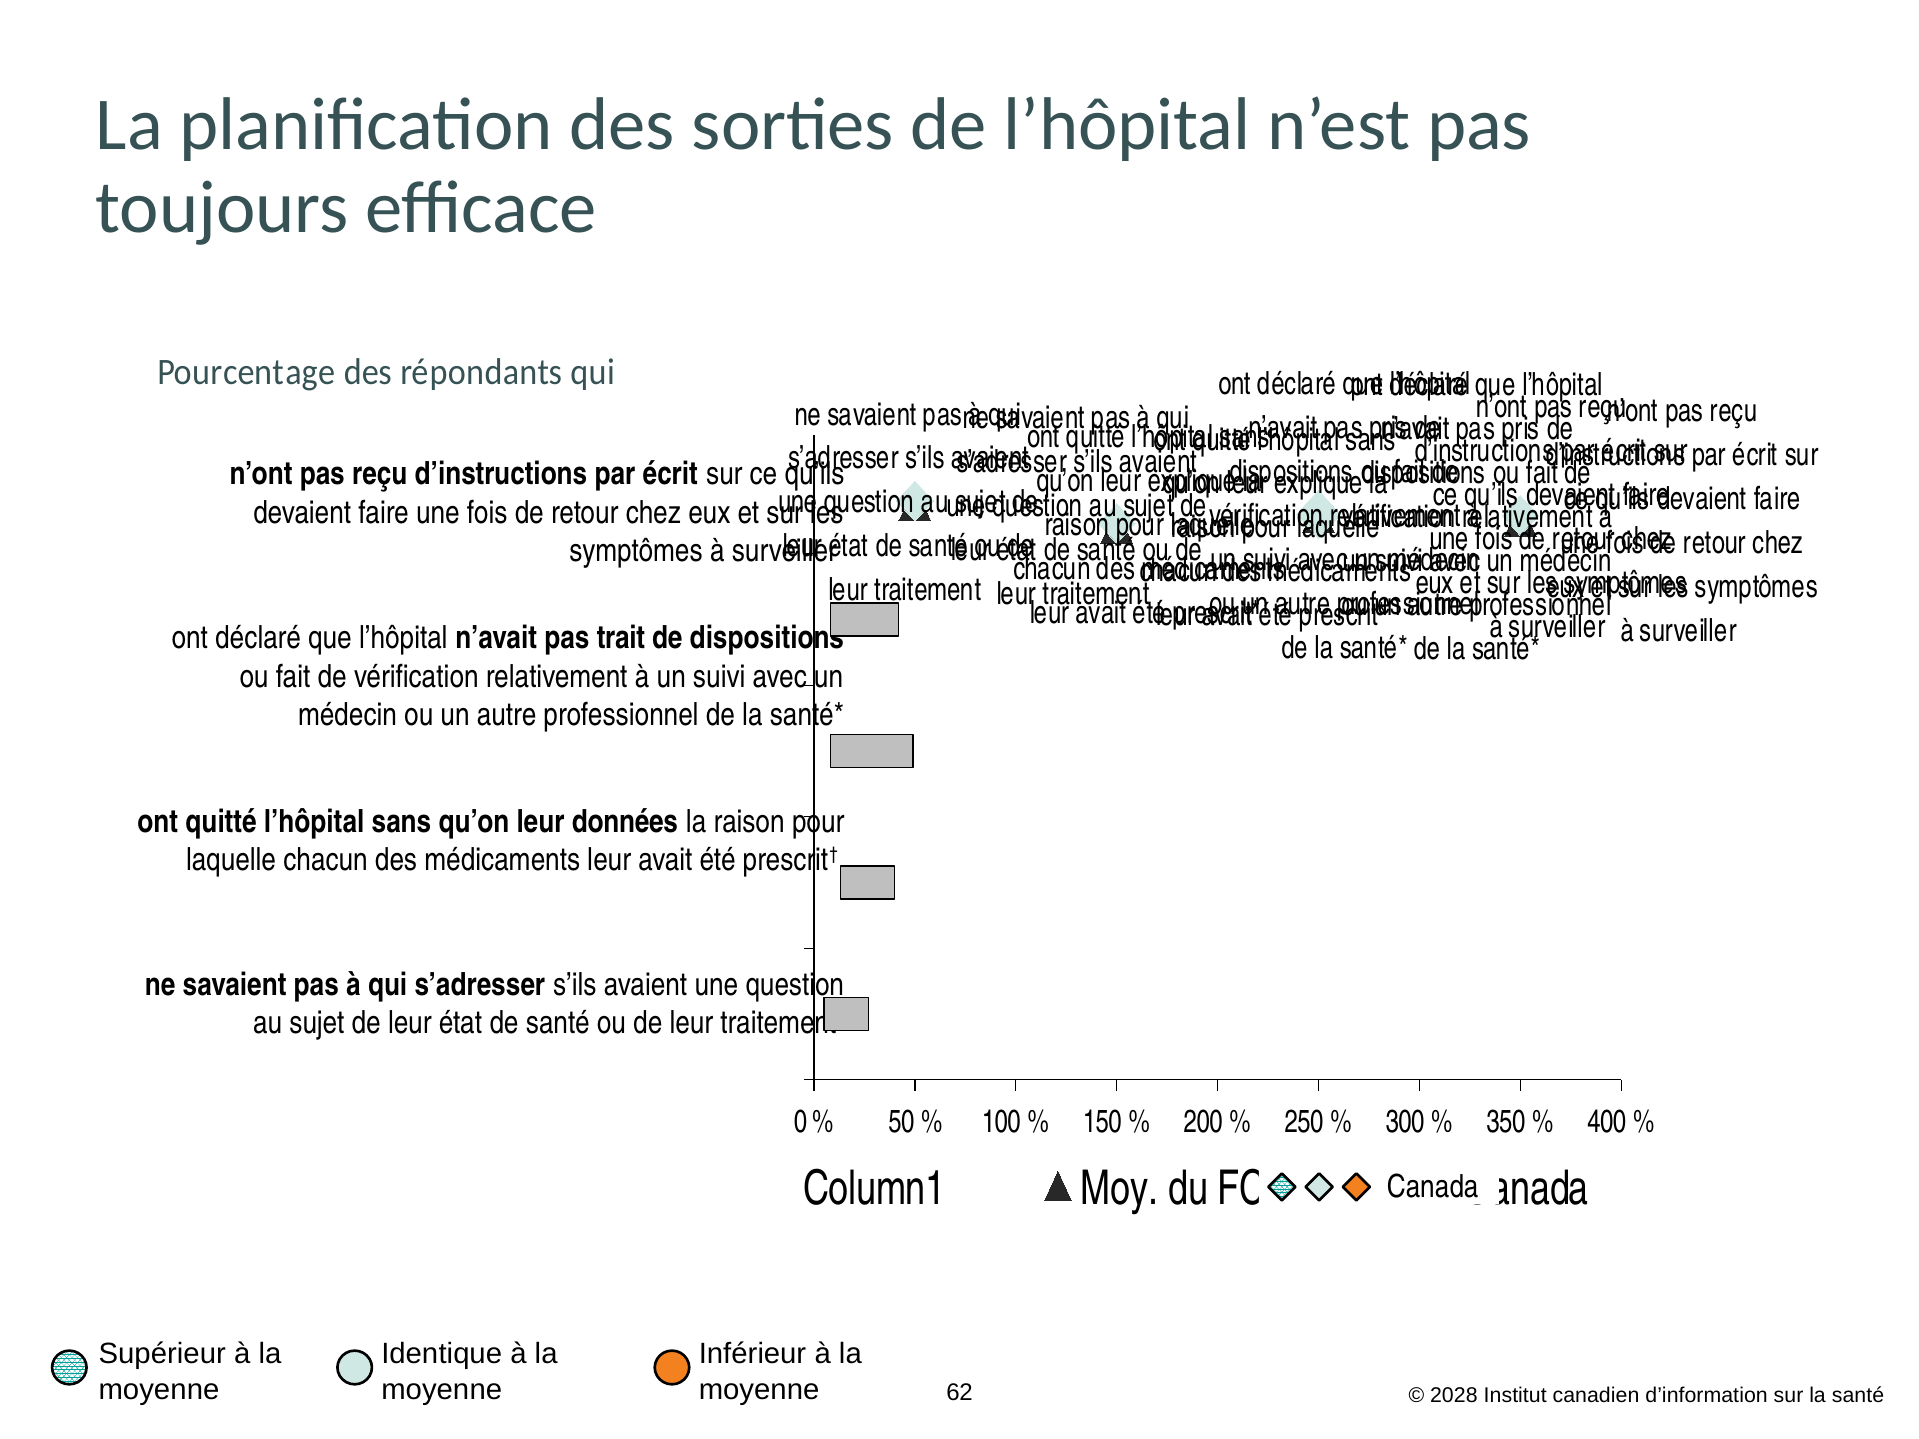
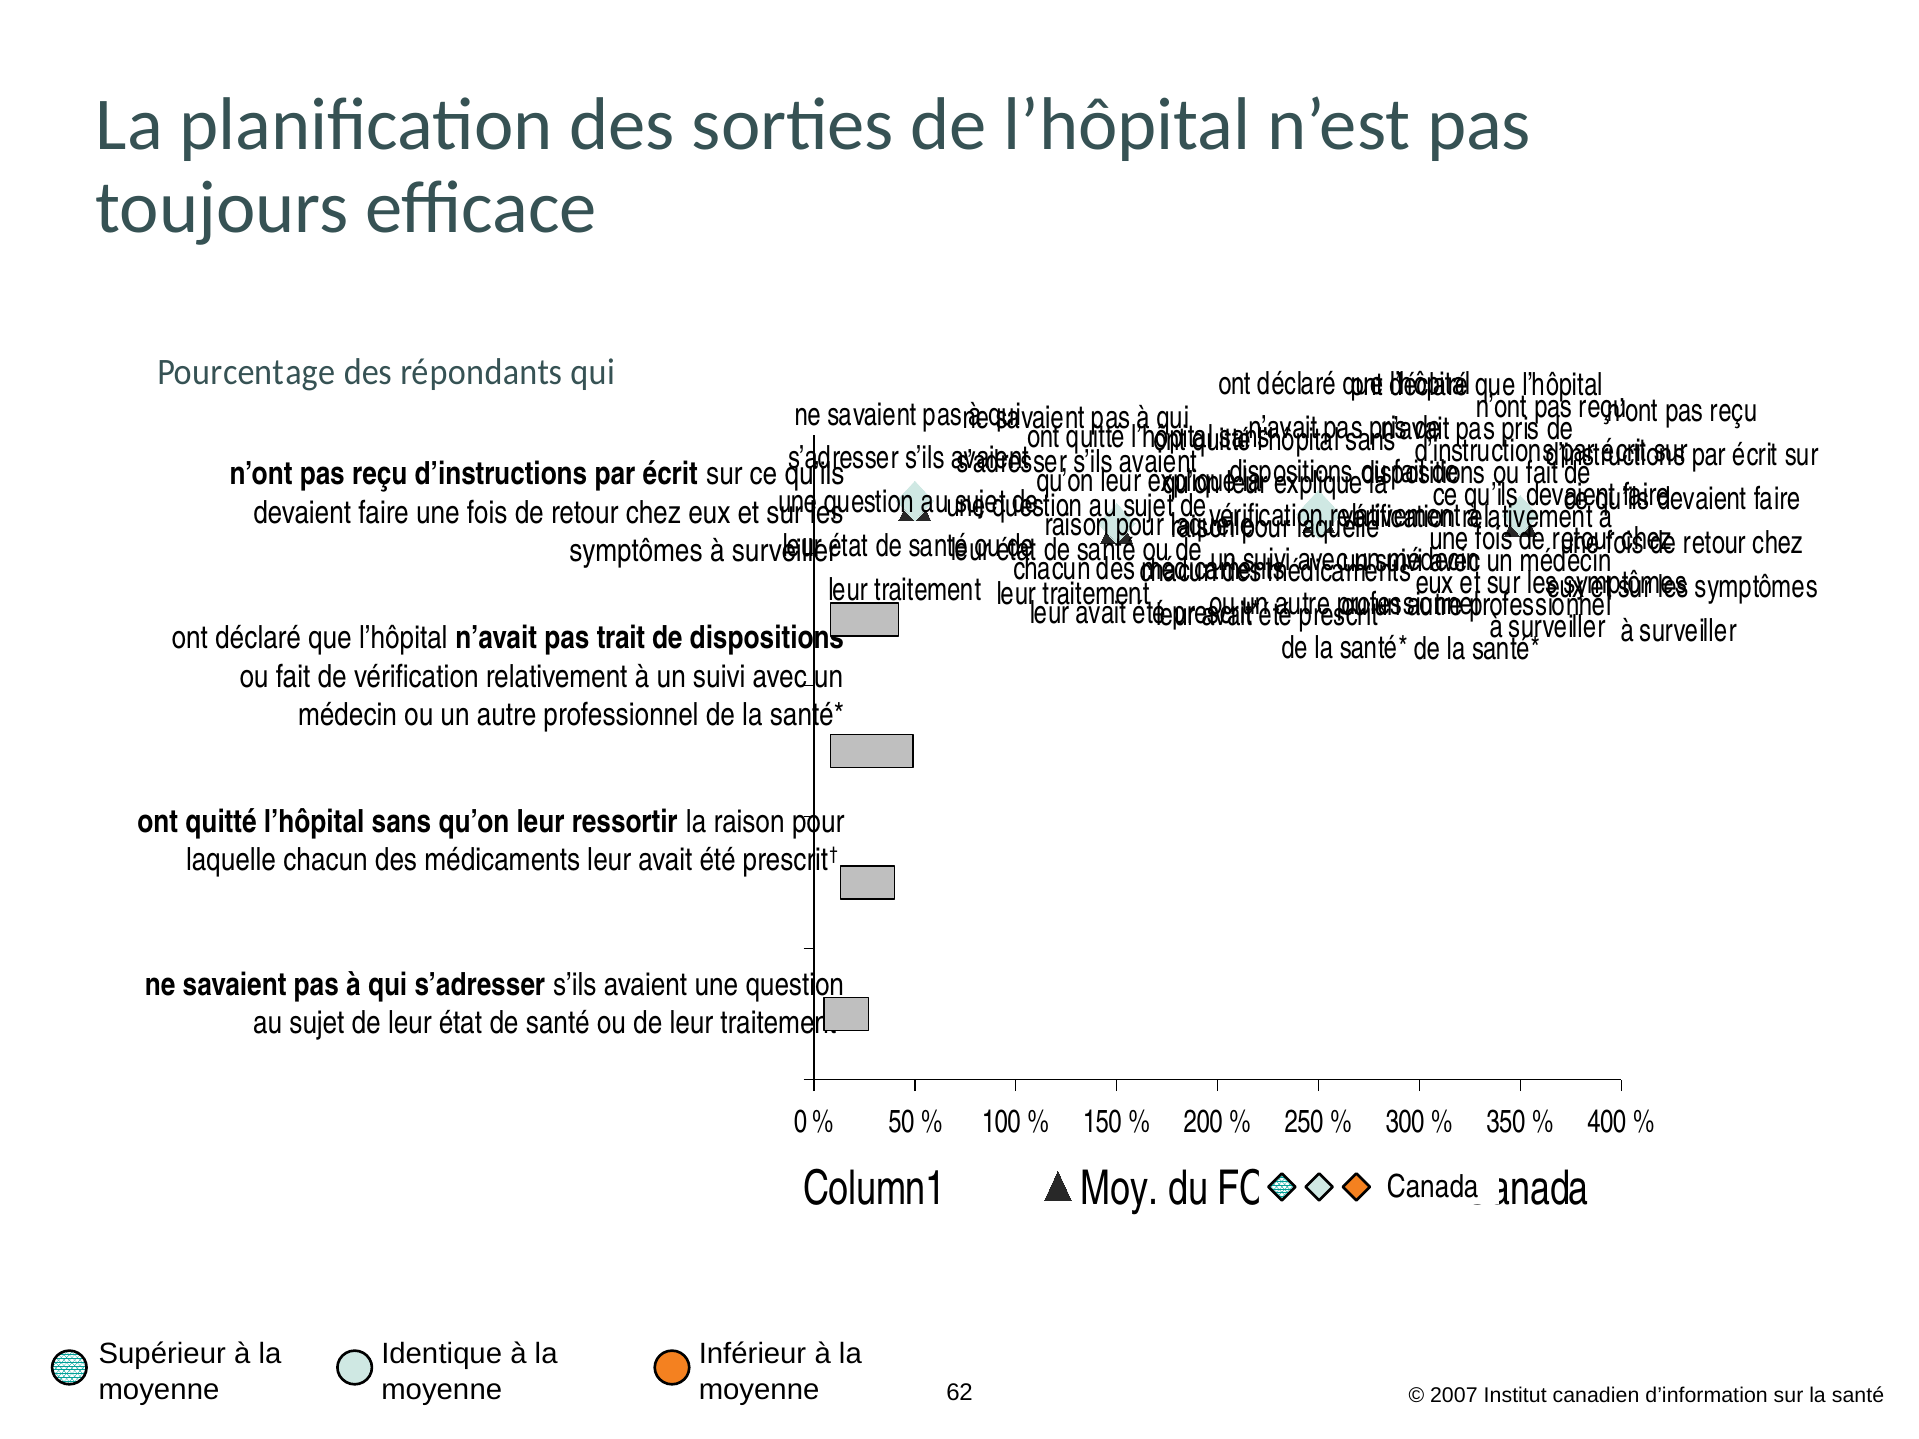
données: données -> ressortir (625, 822)
2028: 2028 -> 2007 (1454, 1396)
